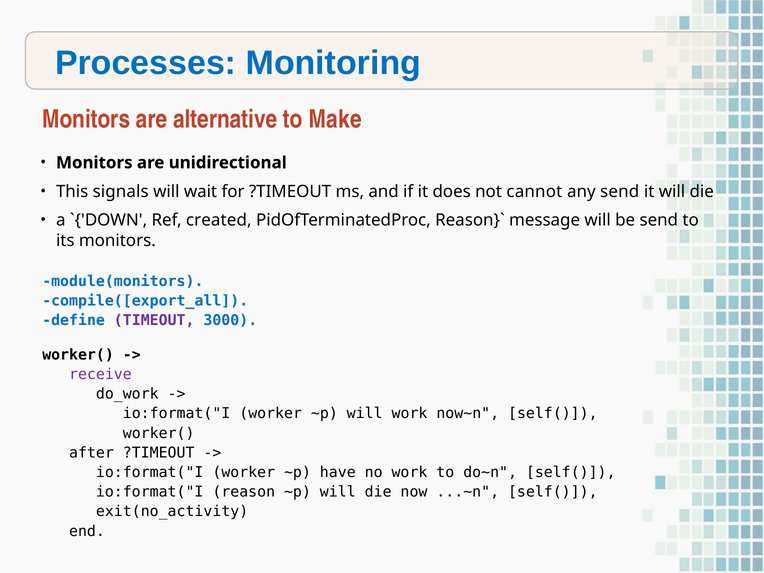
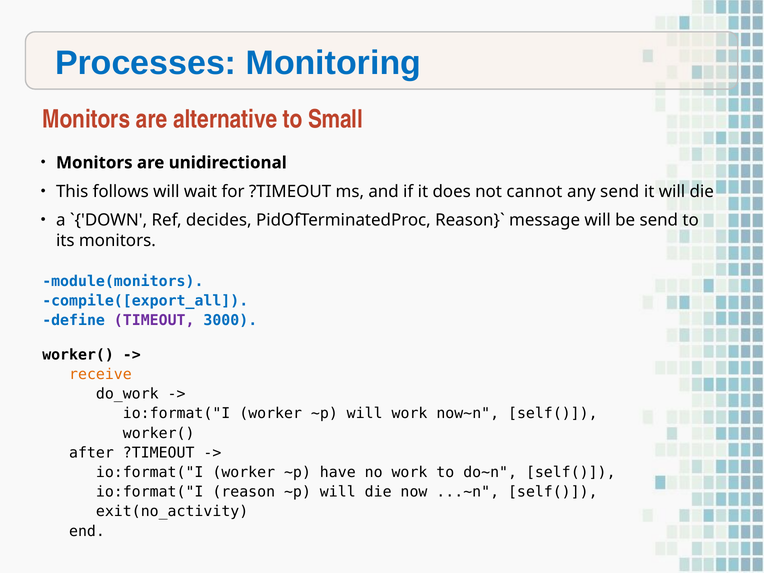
Make: Make -> Small (335, 120)
signals: signals -> follows (121, 192)
created: created -> decides (219, 220)
receive colour: purple -> orange (100, 374)
